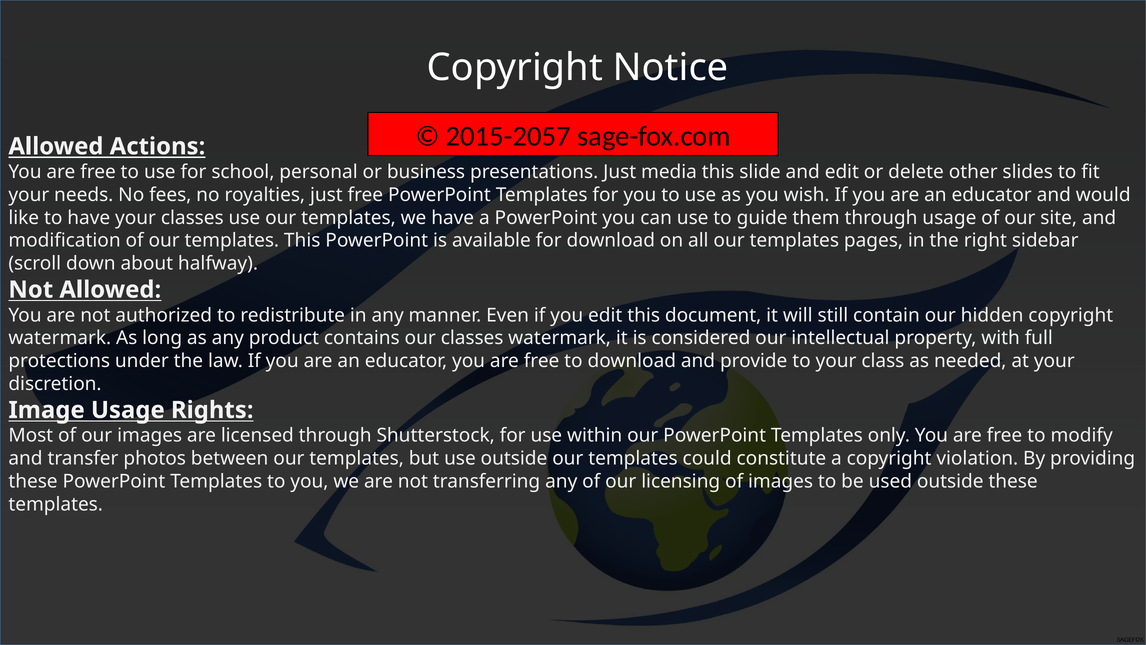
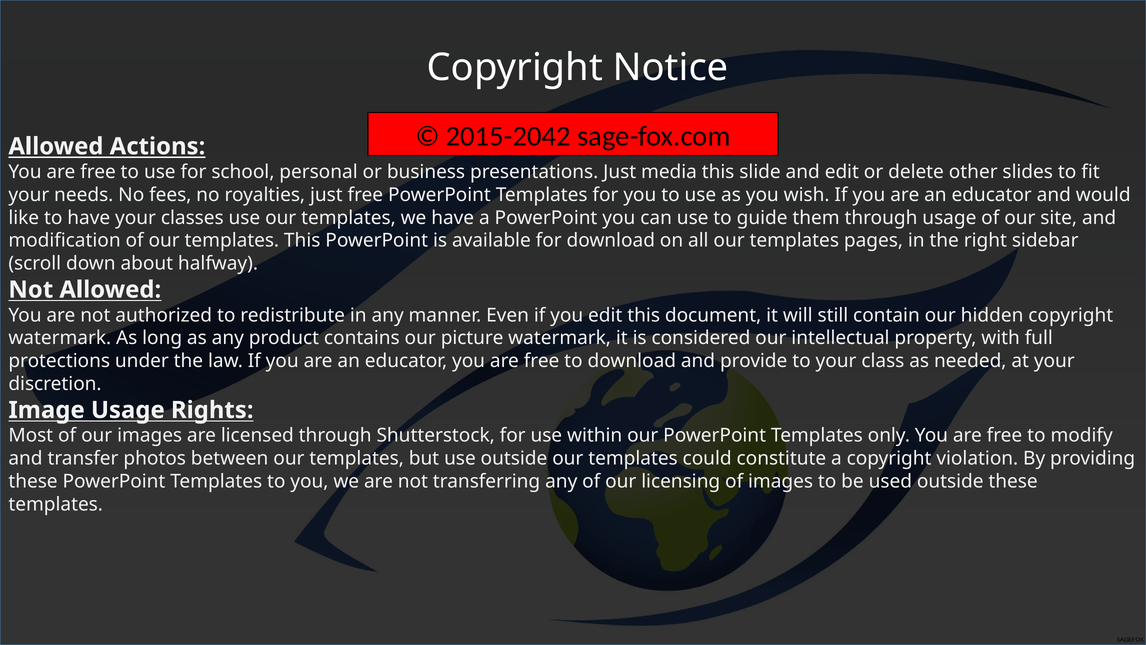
2015-2057: 2015-2057 -> 2015-2042 (508, 136)
our classes: classes -> picture (472, 338)
